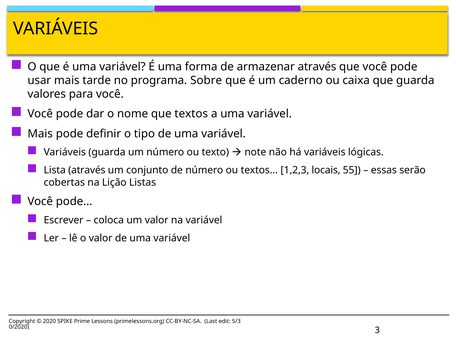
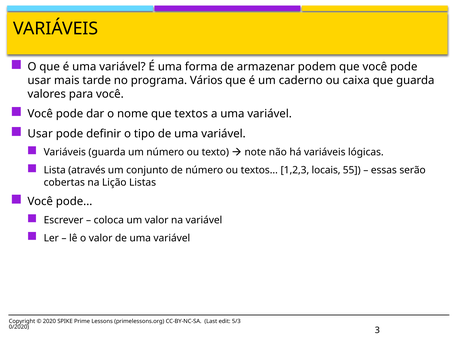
armazenar através: através -> podem (317, 67)
Sobre: Sobre -> Vários (206, 80)
Mais: Mais -> Usar (40, 134)
